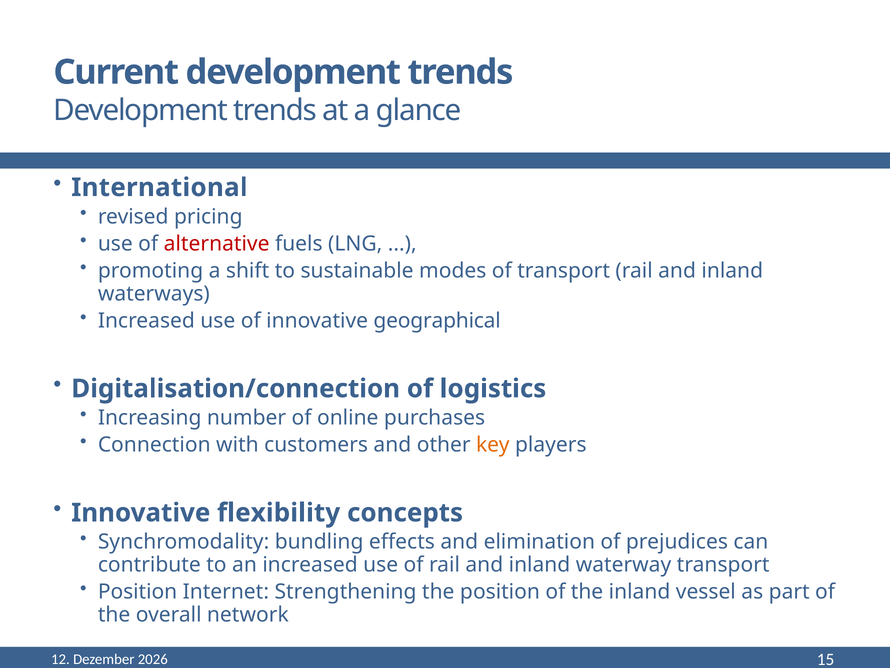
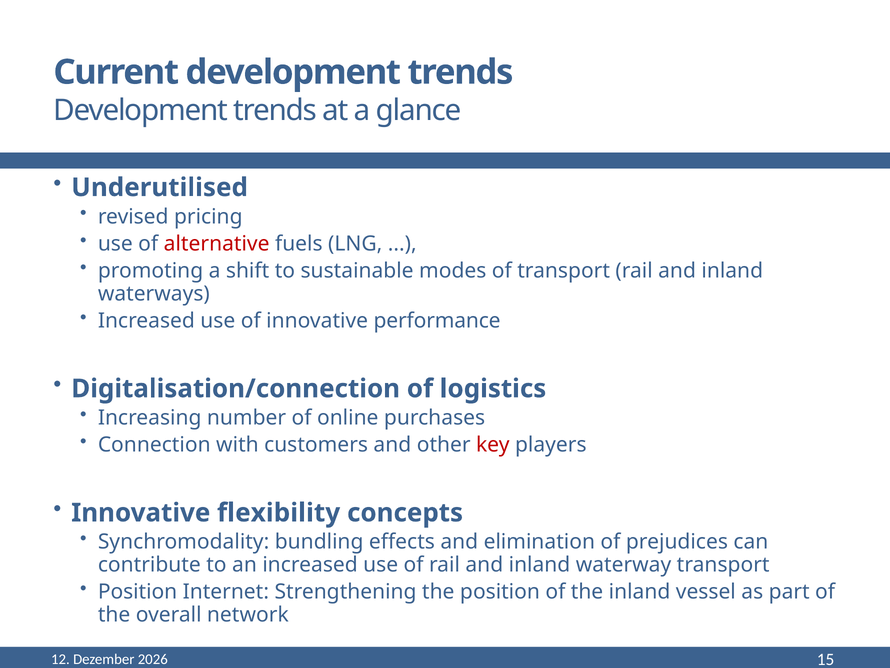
International: International -> Underutilised (160, 187)
geographical: geographical -> performance (437, 321)
key colour: orange -> red (493, 445)
